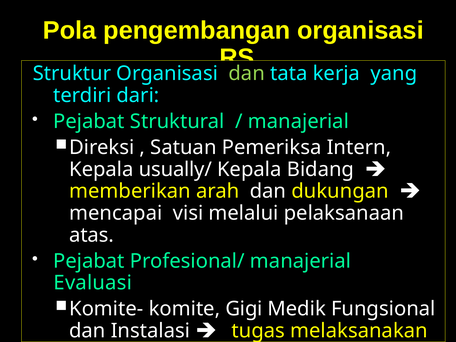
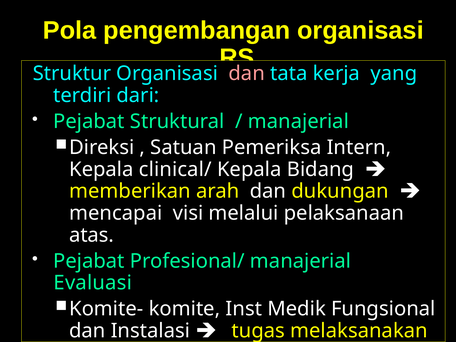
dan colour: light green -> pink (247, 74)
usually/: usually/ -> clinical/ (175, 169)
Gigi: Gigi -> Inst (244, 309)
